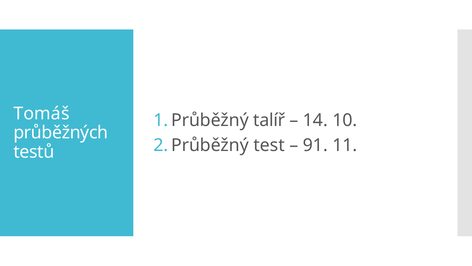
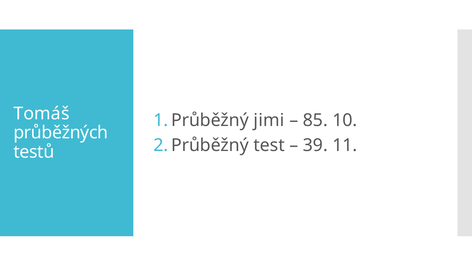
talíř: talíř -> jimi (269, 120)
14: 14 -> 85 (315, 120)
91: 91 -> 39 (315, 145)
